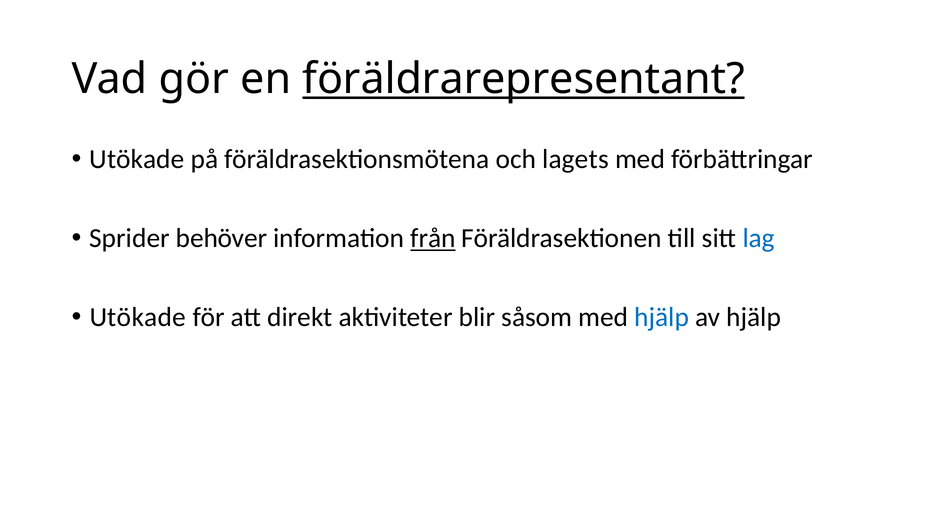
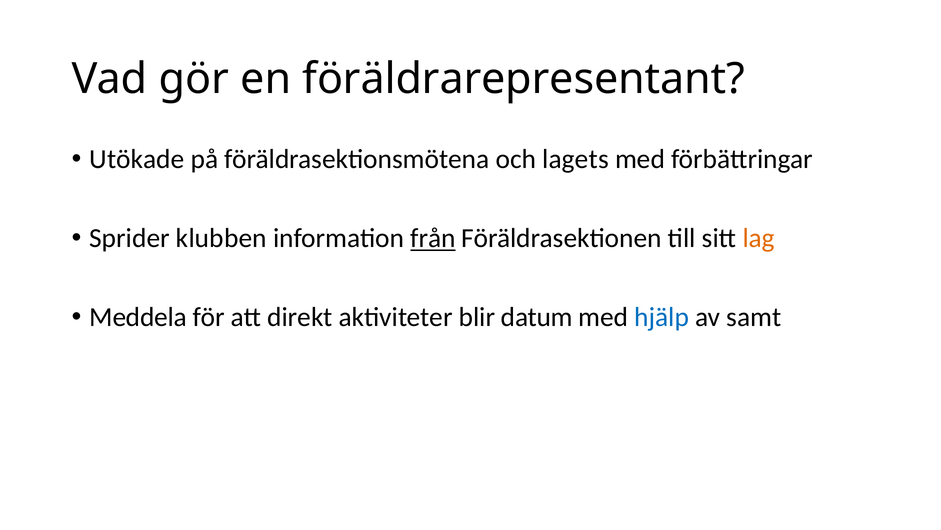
föräldrarepresentant underline: present -> none (524, 79)
behöver: behöver -> klubben (221, 238)
lag colour: blue -> orange (759, 238)
Utökade: Utökade -> Meddela (138, 317)
såsom: såsom -> datum (537, 317)
av hjälp: hjälp -> samt (754, 317)
